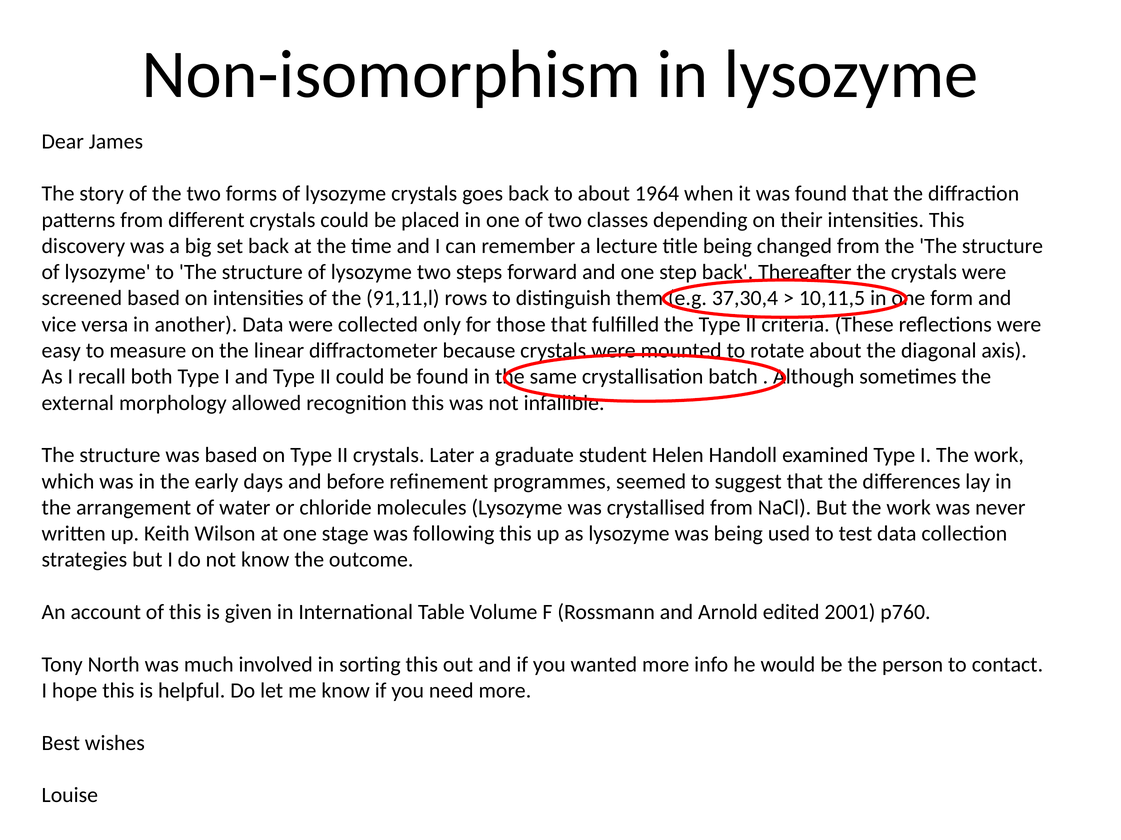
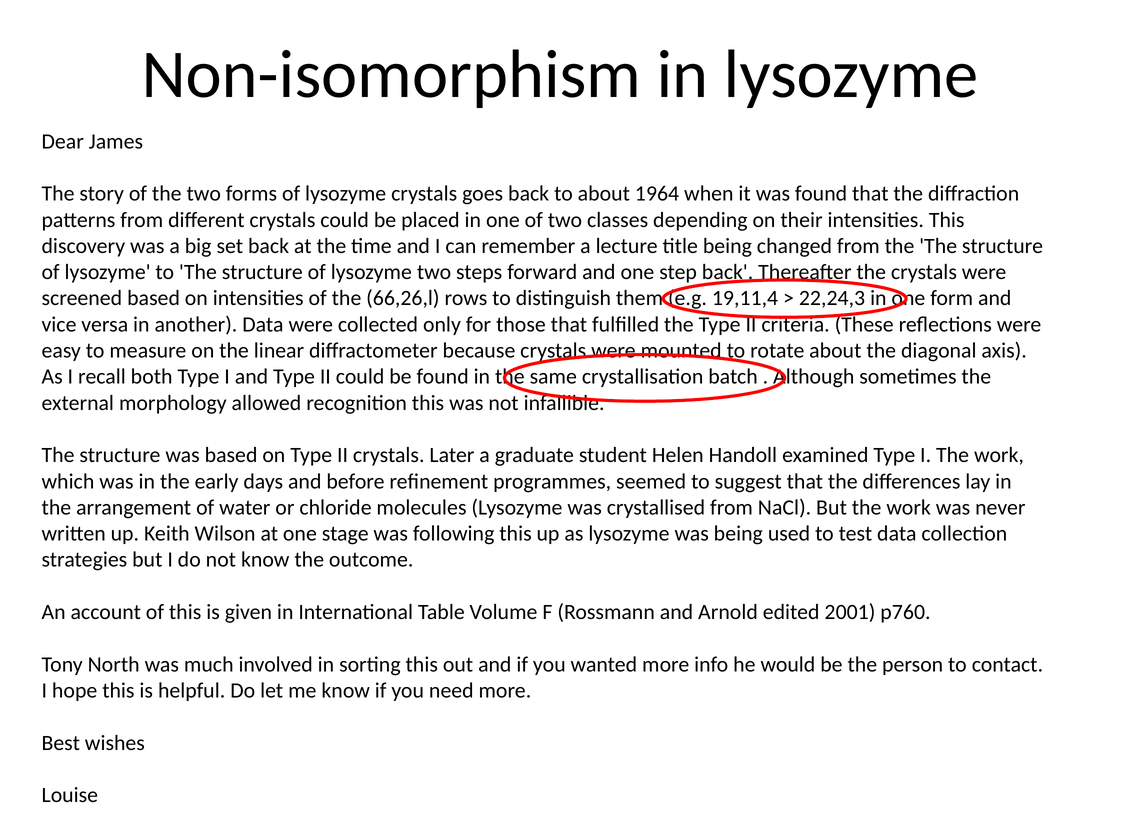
91,11,l: 91,11,l -> 66,26,l (403, 299)
37,30,4: 37,30,4 -> 19,11,4 (745, 299)
10,11,5: 10,11,5 -> 22,24,3 (832, 299)
